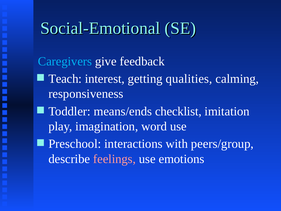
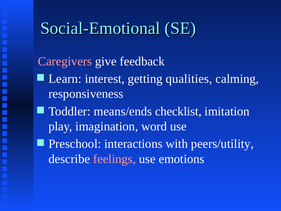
Caregivers colour: light blue -> pink (65, 61)
Teach: Teach -> Learn (65, 79)
peers/group: peers/group -> peers/utility (222, 144)
